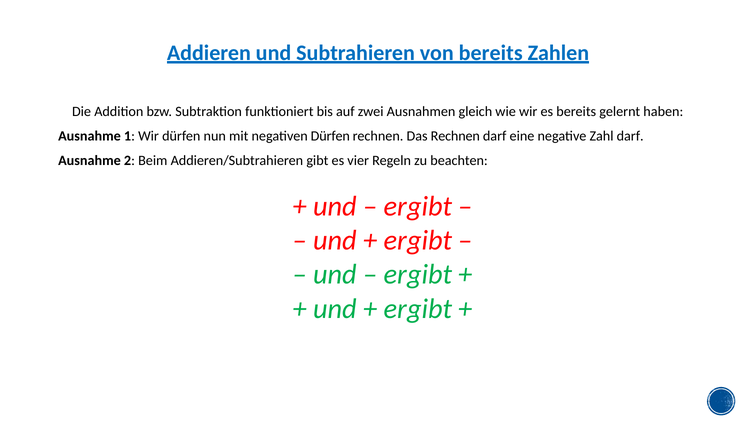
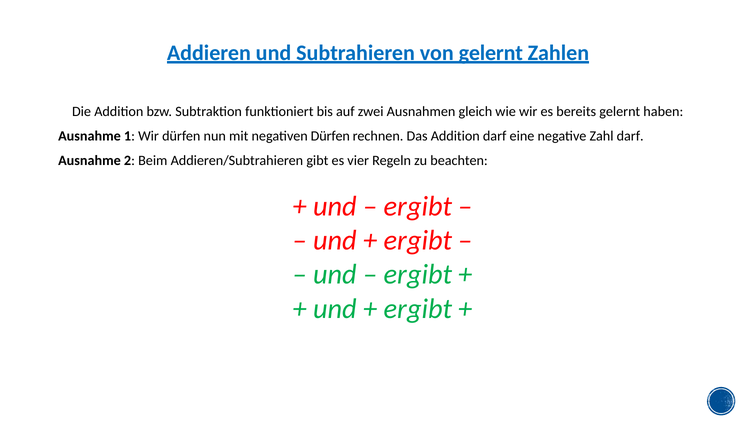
von bereits: bereits -> gelernt (491, 53)
Das Rechnen: Rechnen -> Addition (455, 136)
